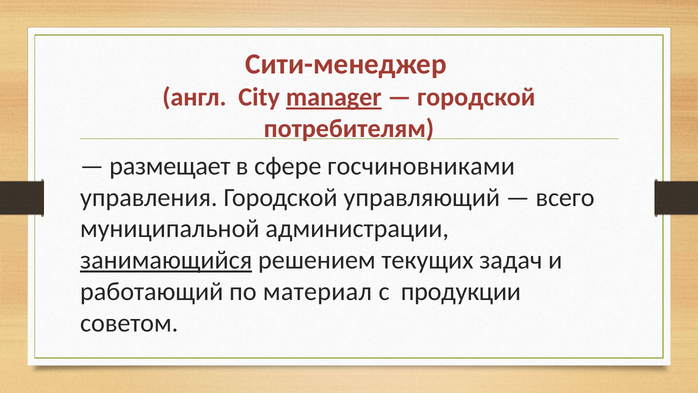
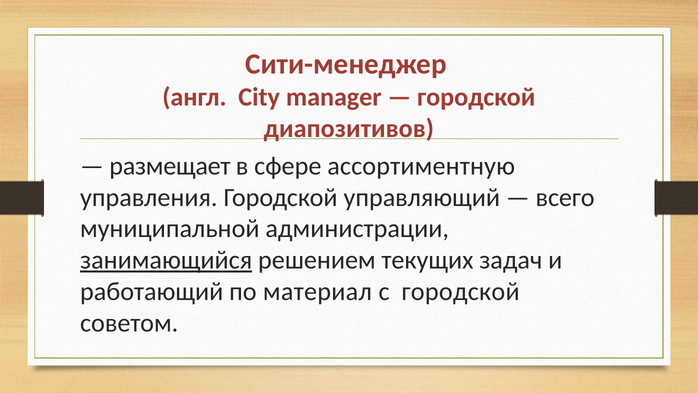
manager underline: present -> none (334, 97)
потребителям: потребителям -> диапозитивов (349, 129)
госчиновниками: госчиновниками -> ассортиментную (421, 166)
с продукции: продукции -> городской (461, 291)
